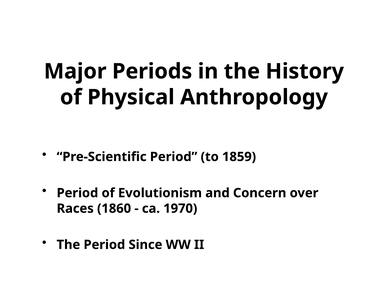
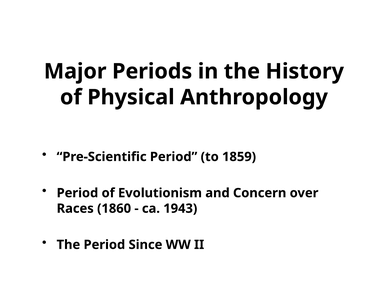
1970: 1970 -> 1943 (180, 209)
